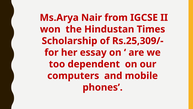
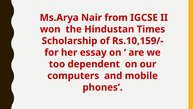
Rs.25,309/-: Rs.25,309/- -> Rs.10,159/- (138, 41)
